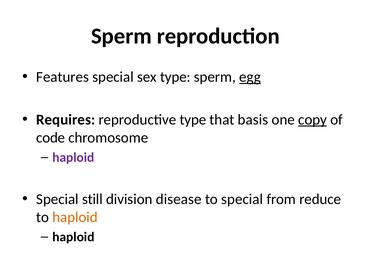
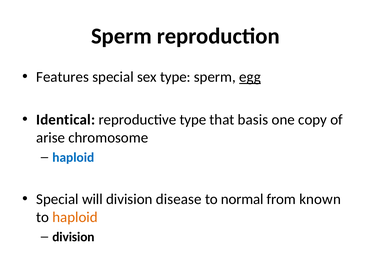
Requires: Requires -> Identical (66, 119)
copy underline: present -> none (313, 119)
code: code -> arise (51, 137)
haploid colour: purple -> blue (73, 157)
still: still -> will (92, 199)
to special: special -> normal (242, 199)
reduce: reduce -> known (320, 199)
haploid: haploid -> division (74, 236)
